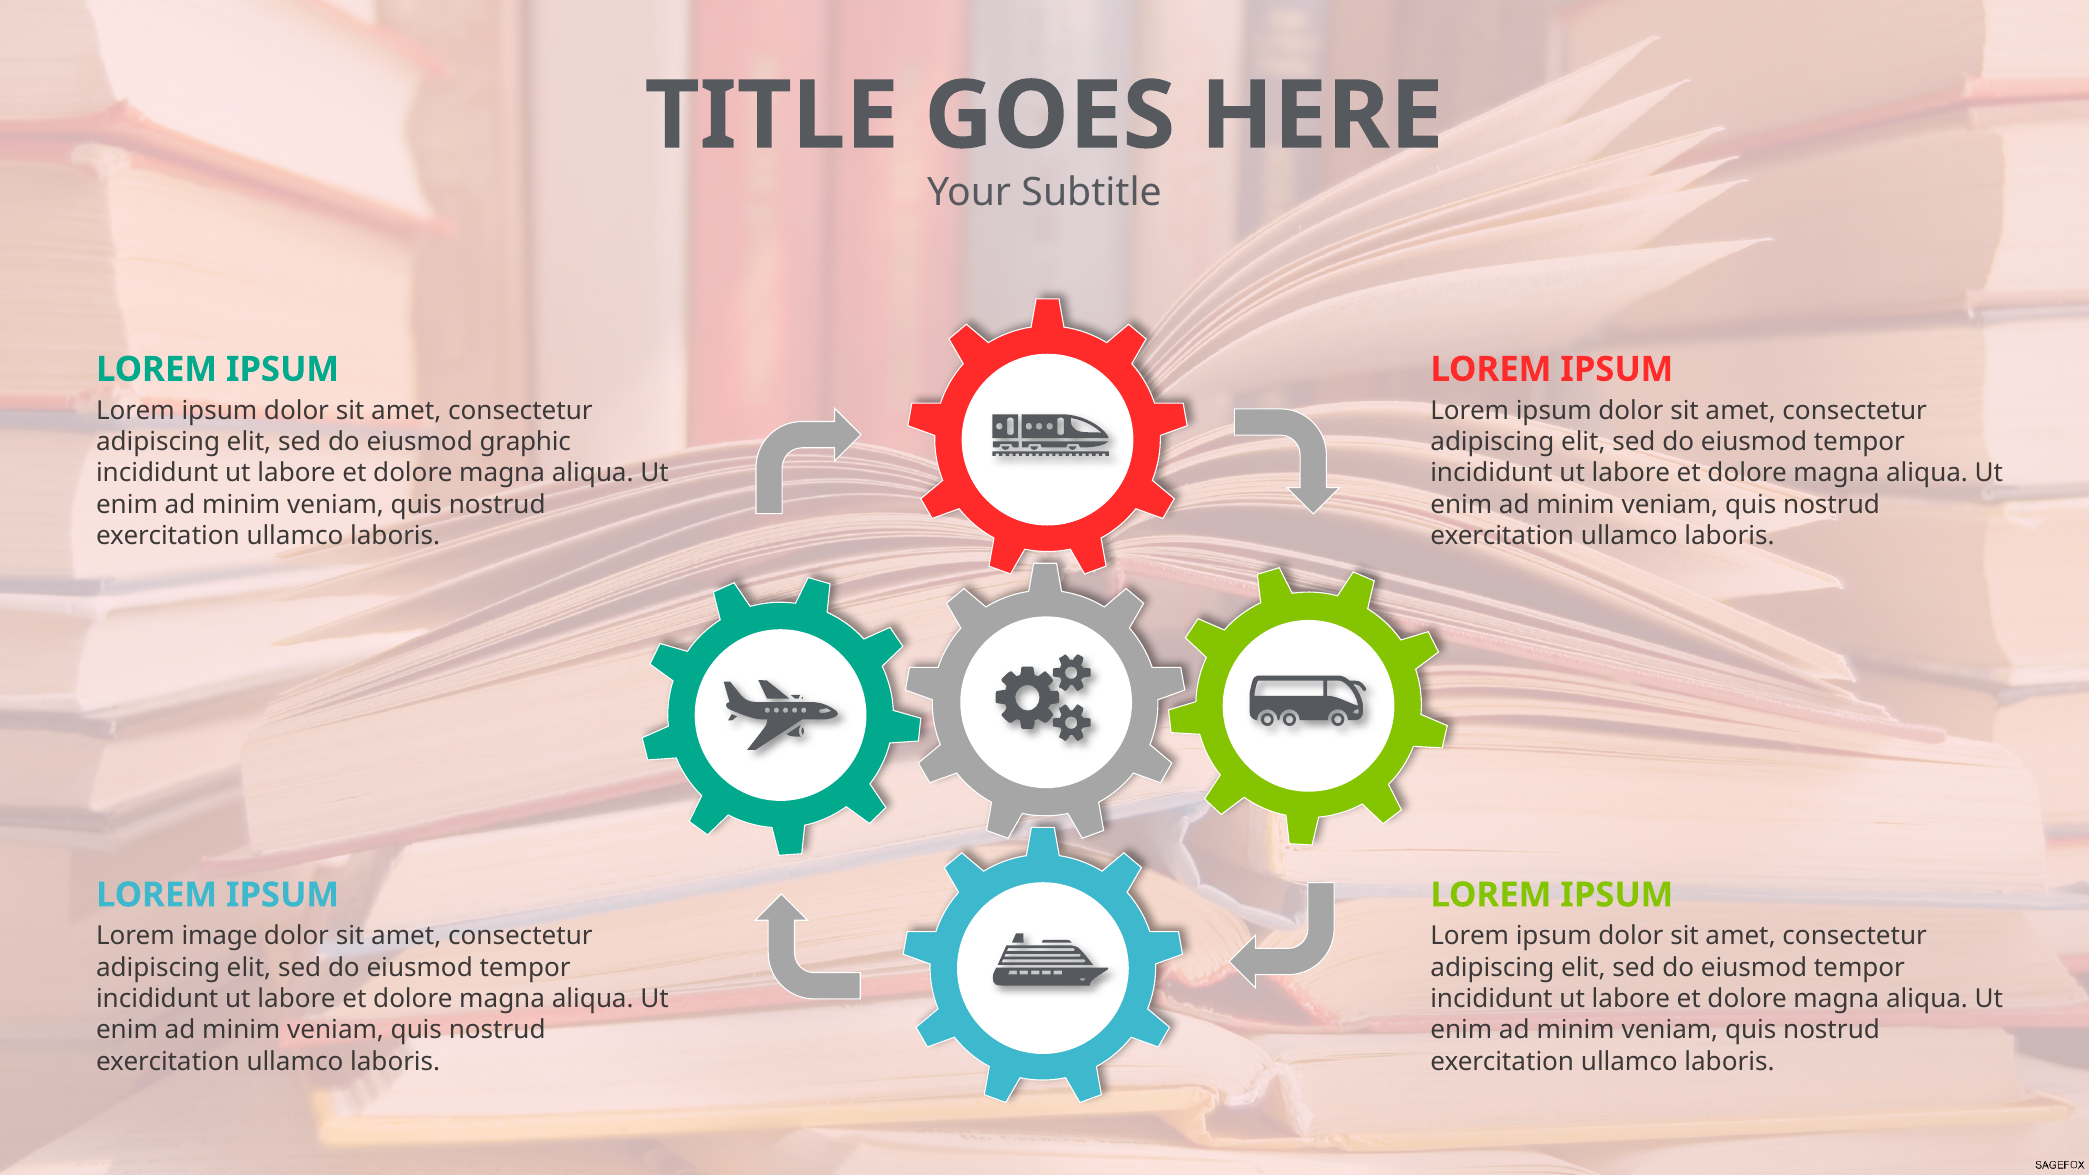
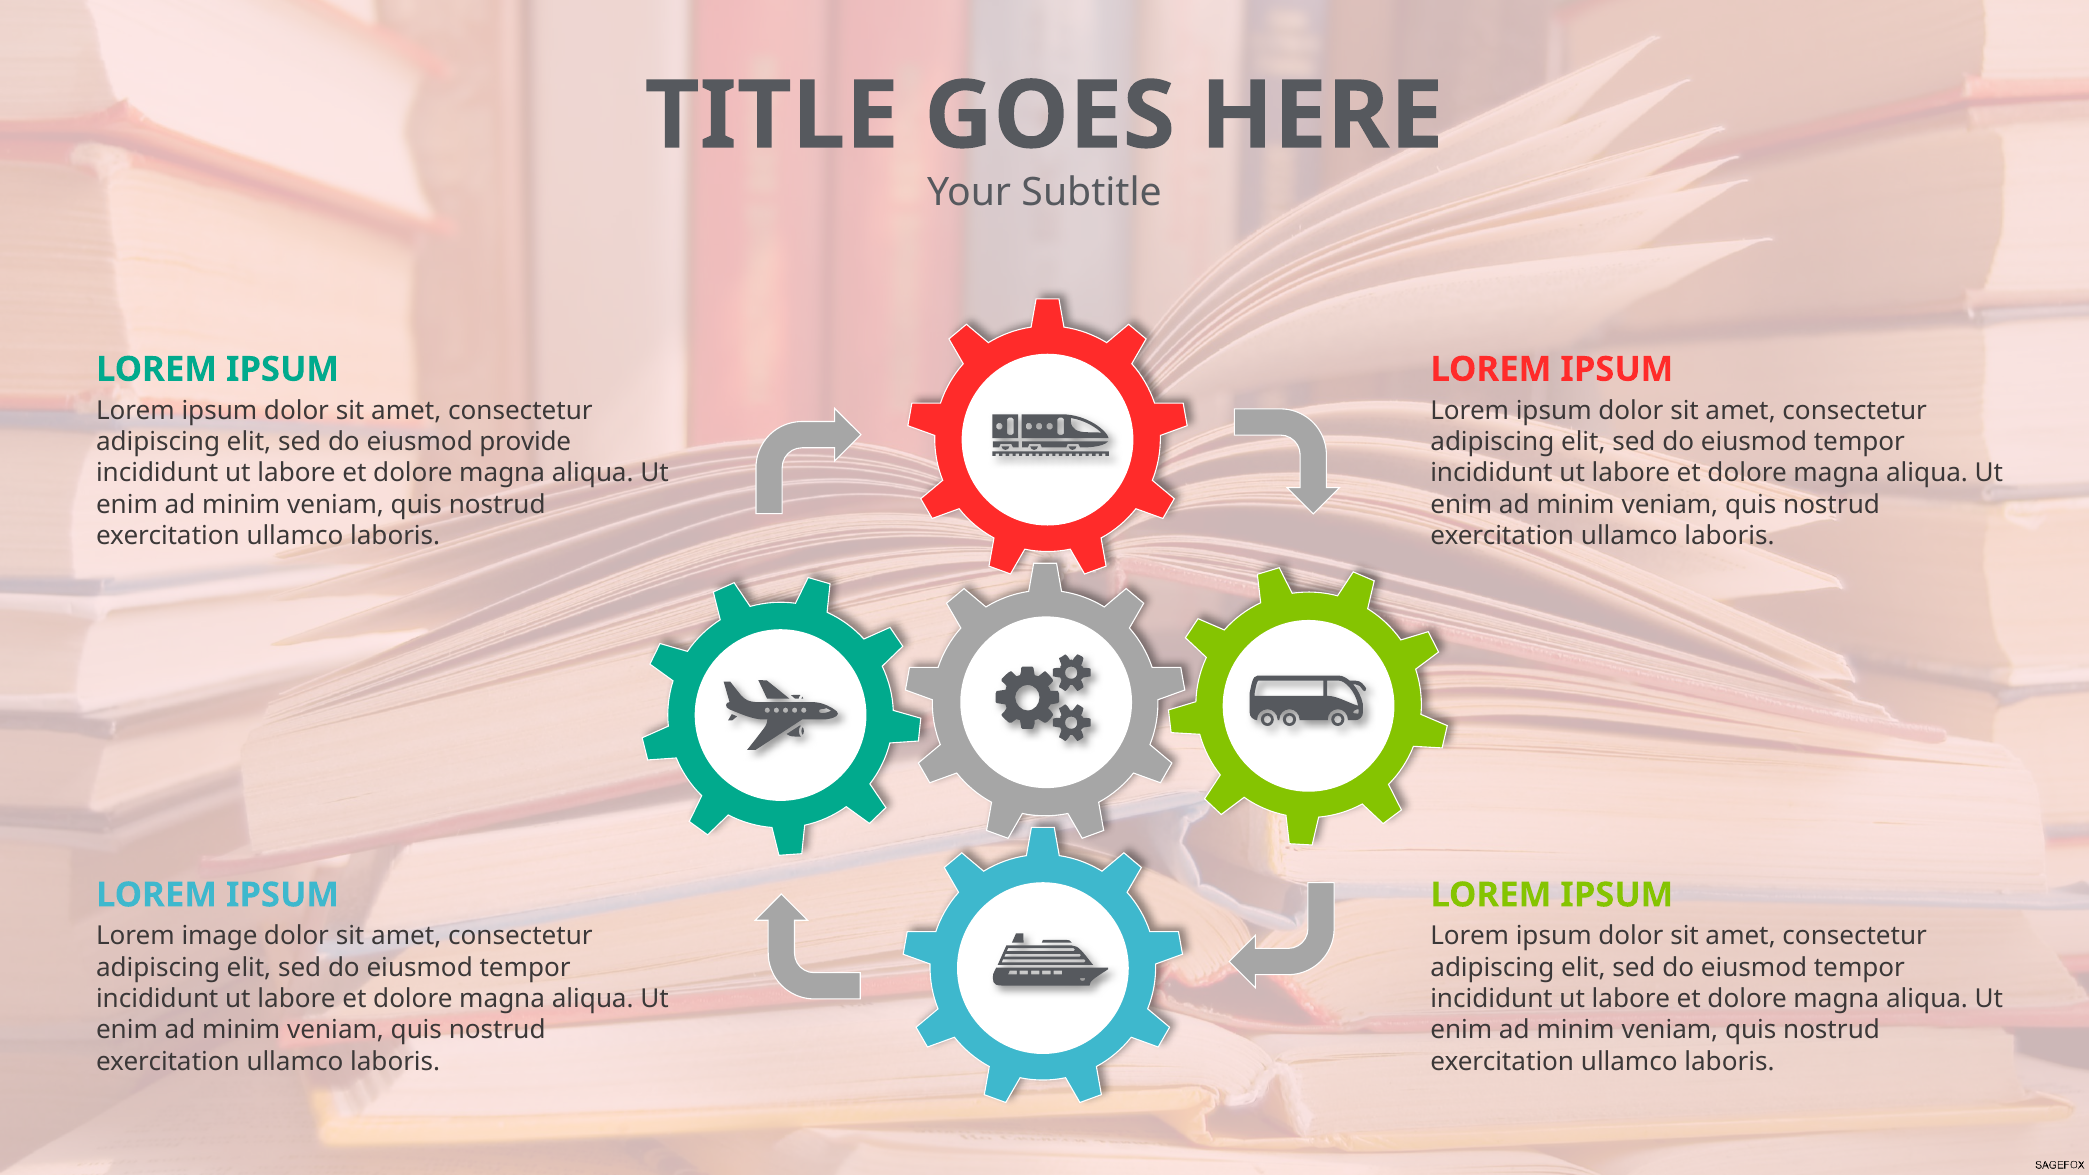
graphic: graphic -> provide (525, 442)
